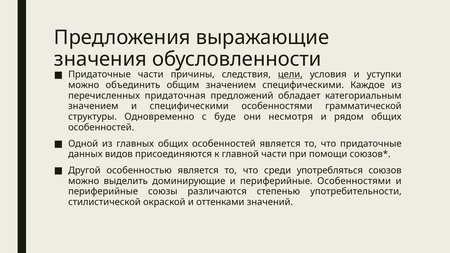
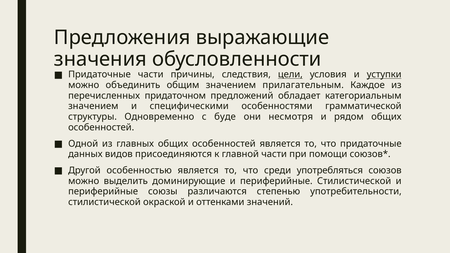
уступки underline: none -> present (384, 75)
значением специфическими: специфическими -> прилагательным (303, 85)
придаточная: придаточная -> придаточном (175, 96)
периферийные Особенностями: Особенностями -> Стилистической (354, 181)
